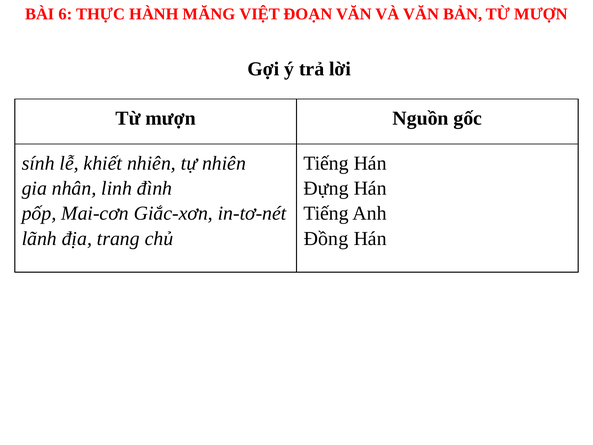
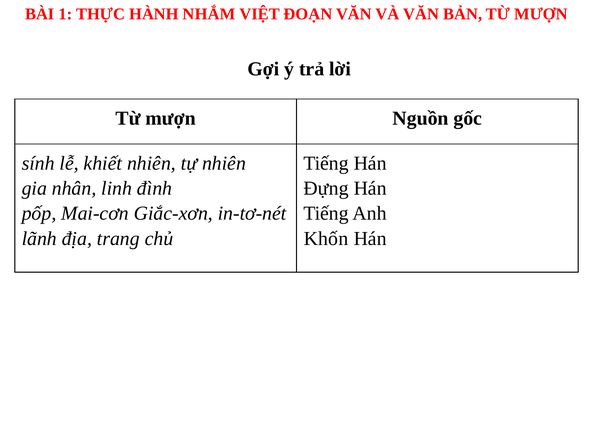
6: 6 -> 1 (65, 14)
MĂNG: MĂNG -> NHẮM (209, 14)
Đồng: Đồng -> Khốn (326, 238)
